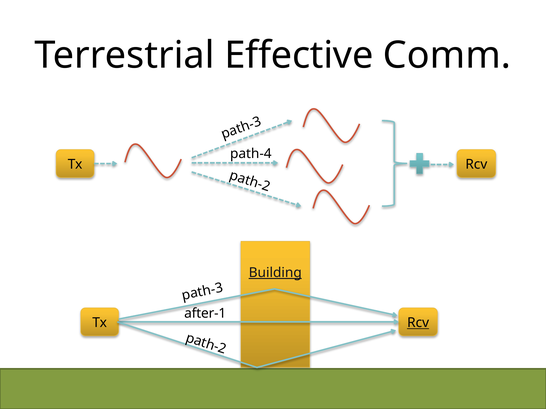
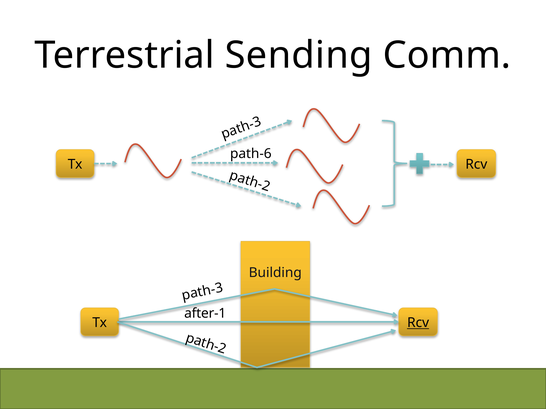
Effective: Effective -> Sending (299, 55)
path-4: path-4 -> path-6 (251, 154)
Building underline: present -> none (275, 273)
